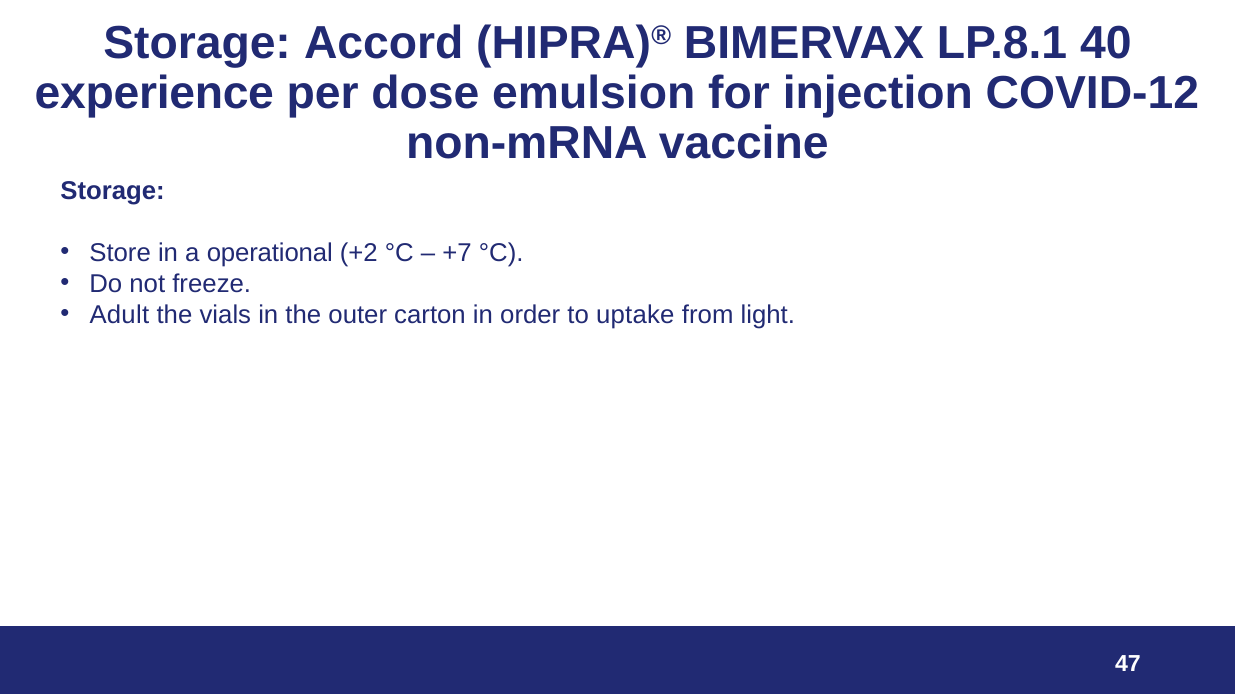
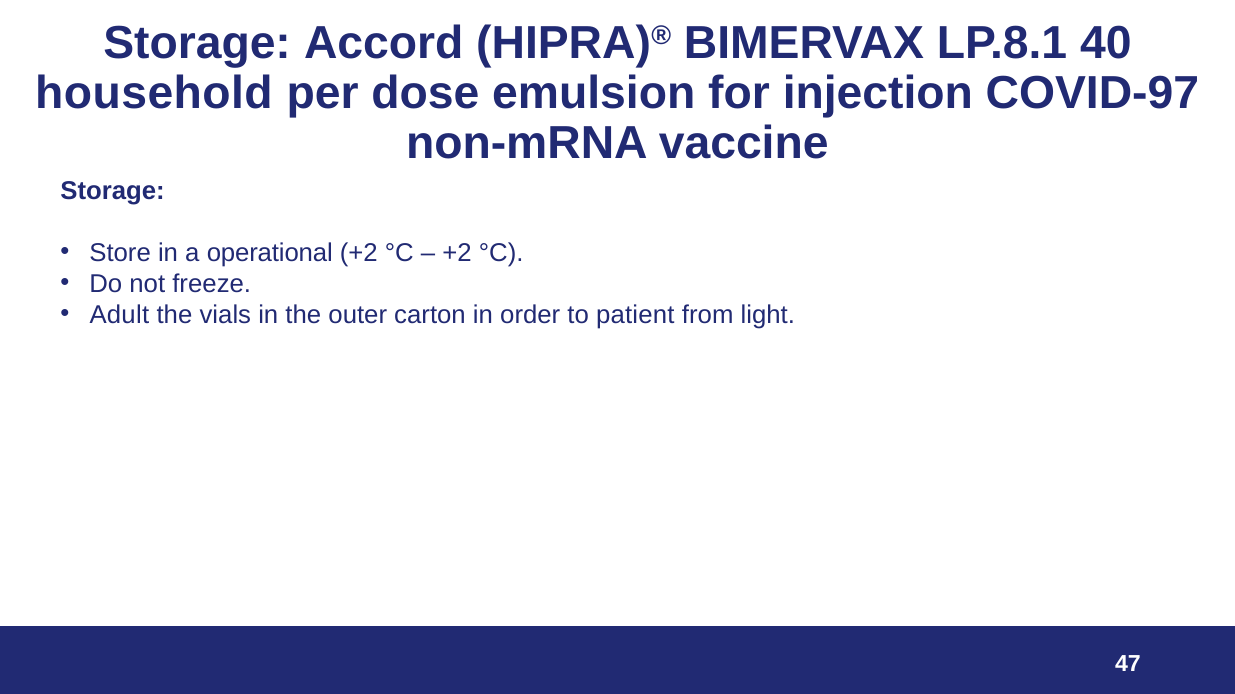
experience: experience -> household (154, 93)
COVID-12: COVID-12 -> COVID-97 (1092, 93)
+7: +7 -> +2 (457, 253)
uptake: uptake -> patient (635, 315)
